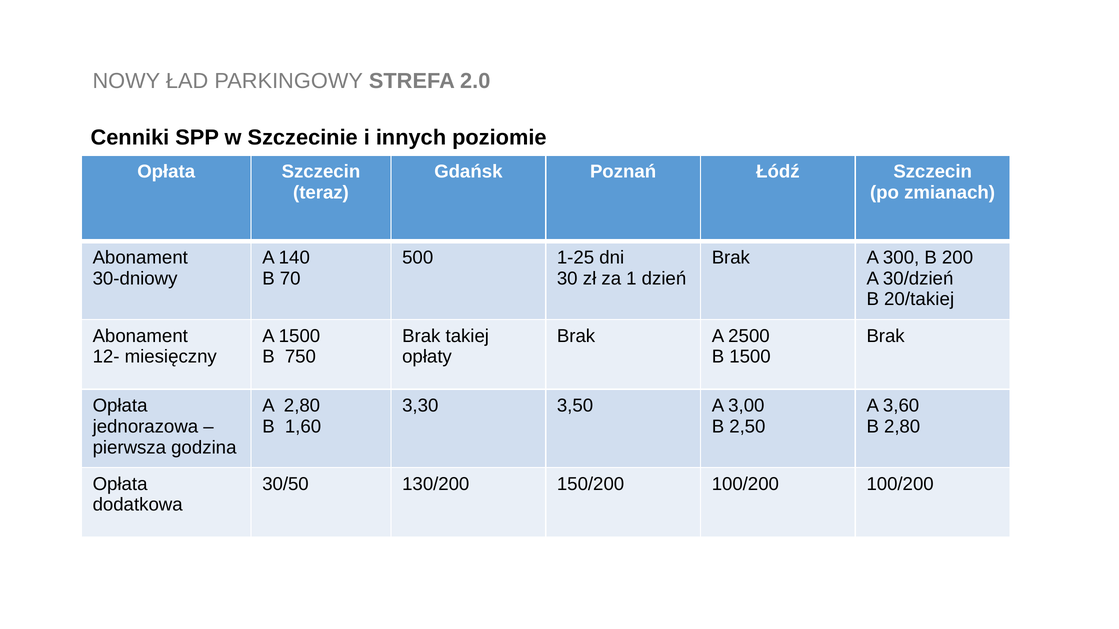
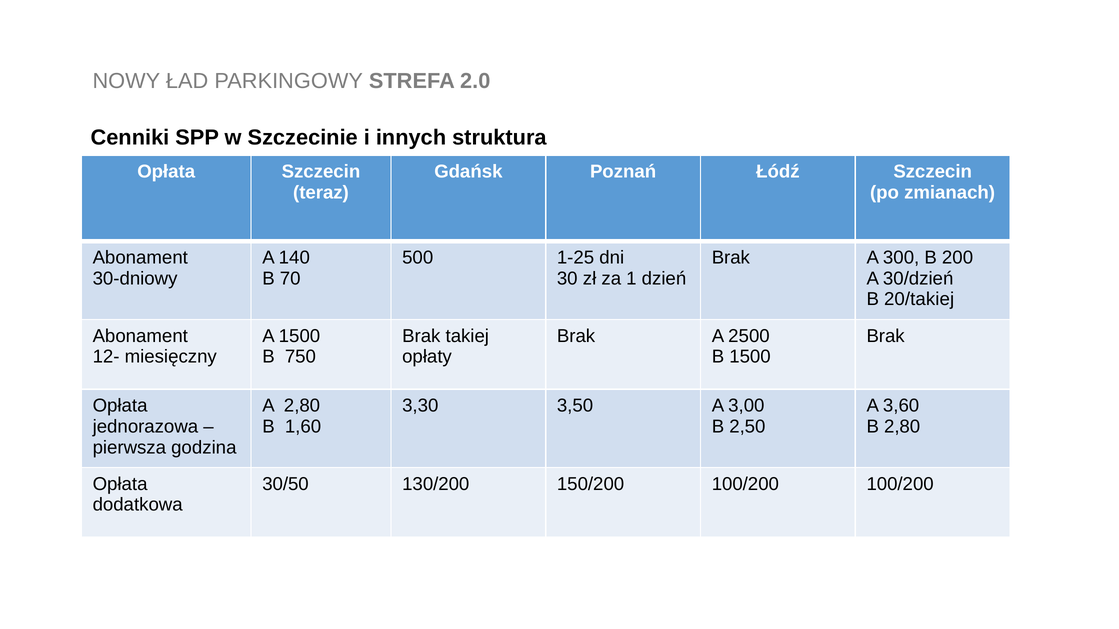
poziomie: poziomie -> struktura (499, 138)
